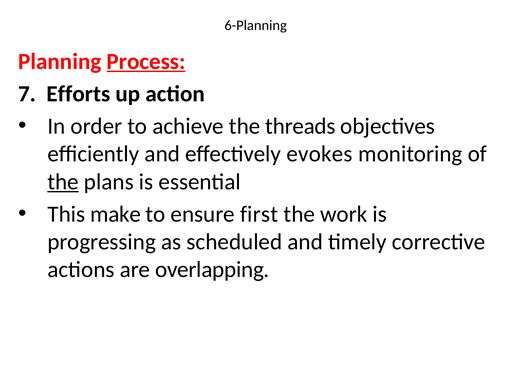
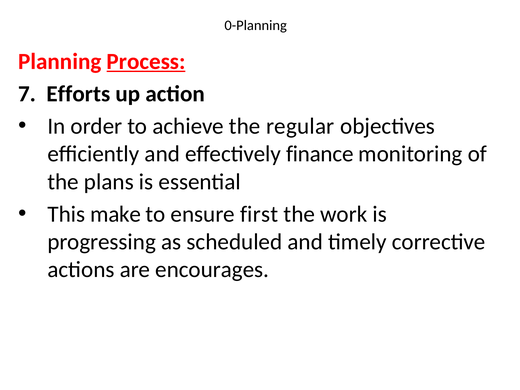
6-Planning: 6-Planning -> 0-Planning (256, 25)
threads: threads -> regular (300, 126)
evokes: evokes -> finance (320, 154)
the underline: present -> none (63, 182)
overlapping: overlapping -> encourages (212, 270)
